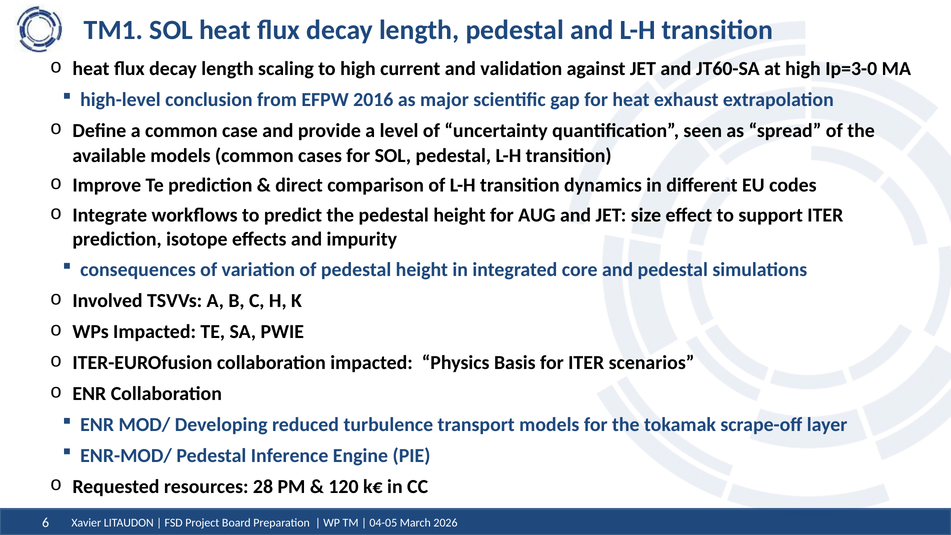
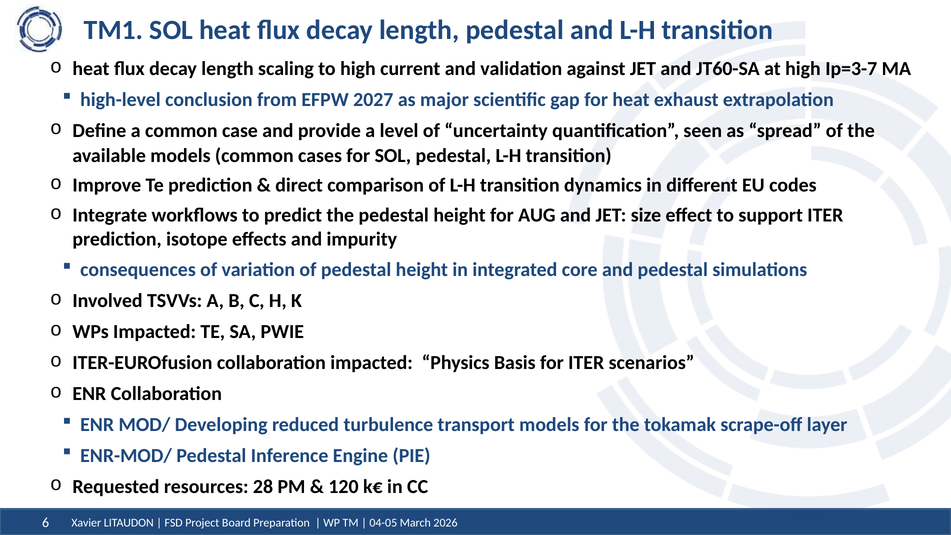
Ip=3-0: Ip=3-0 -> Ip=3-7 (851, 69)
2016: 2016 -> 2027 (373, 100)
